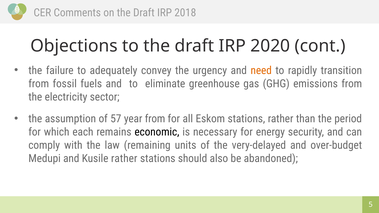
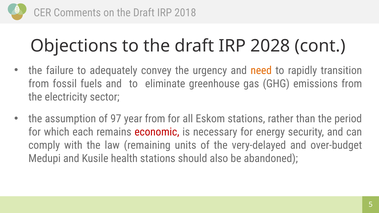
2020: 2020 -> 2028 (270, 46)
57: 57 -> 97 (116, 119)
economic colour: black -> red (157, 132)
Kusile rather: rather -> health (124, 159)
